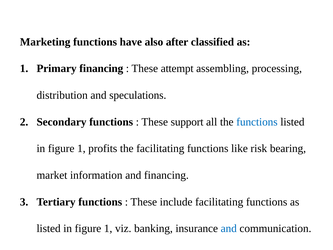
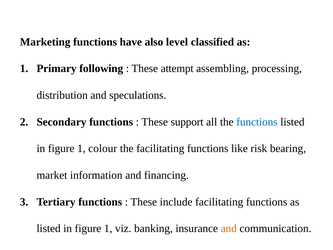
after: after -> level (177, 42)
Primary financing: financing -> following (101, 68)
profits: profits -> colour (103, 148)
and colour: blue -> orange (229, 228)
